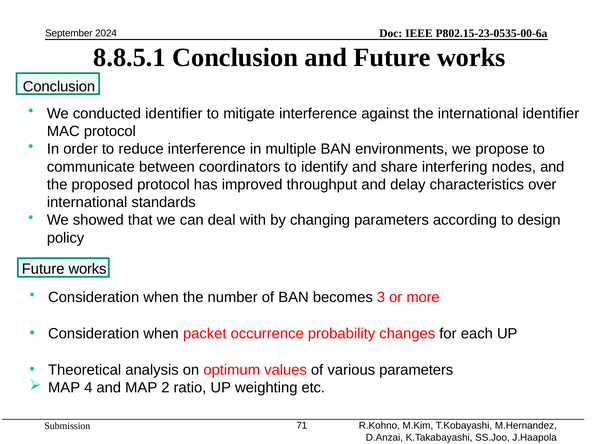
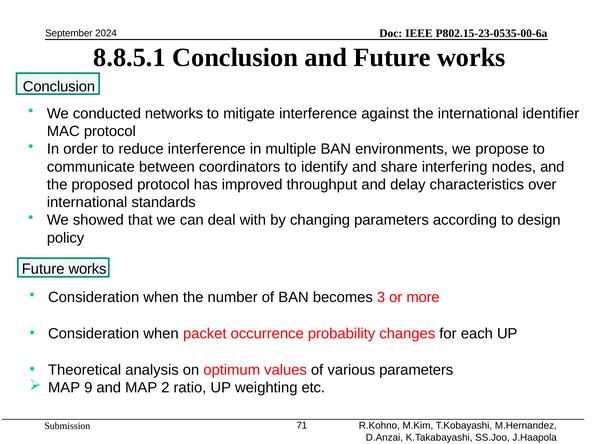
conducted identifier: identifier -> networks (174, 114)
4: 4 -> 9 (88, 388)
